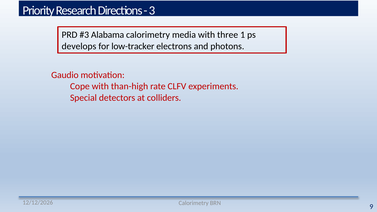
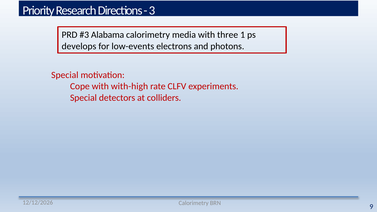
low-tracker: low-tracker -> low-events (133, 46)
Gaudio: Gaudio -> Special (65, 75)
than-high: than-high -> with-high (129, 86)
